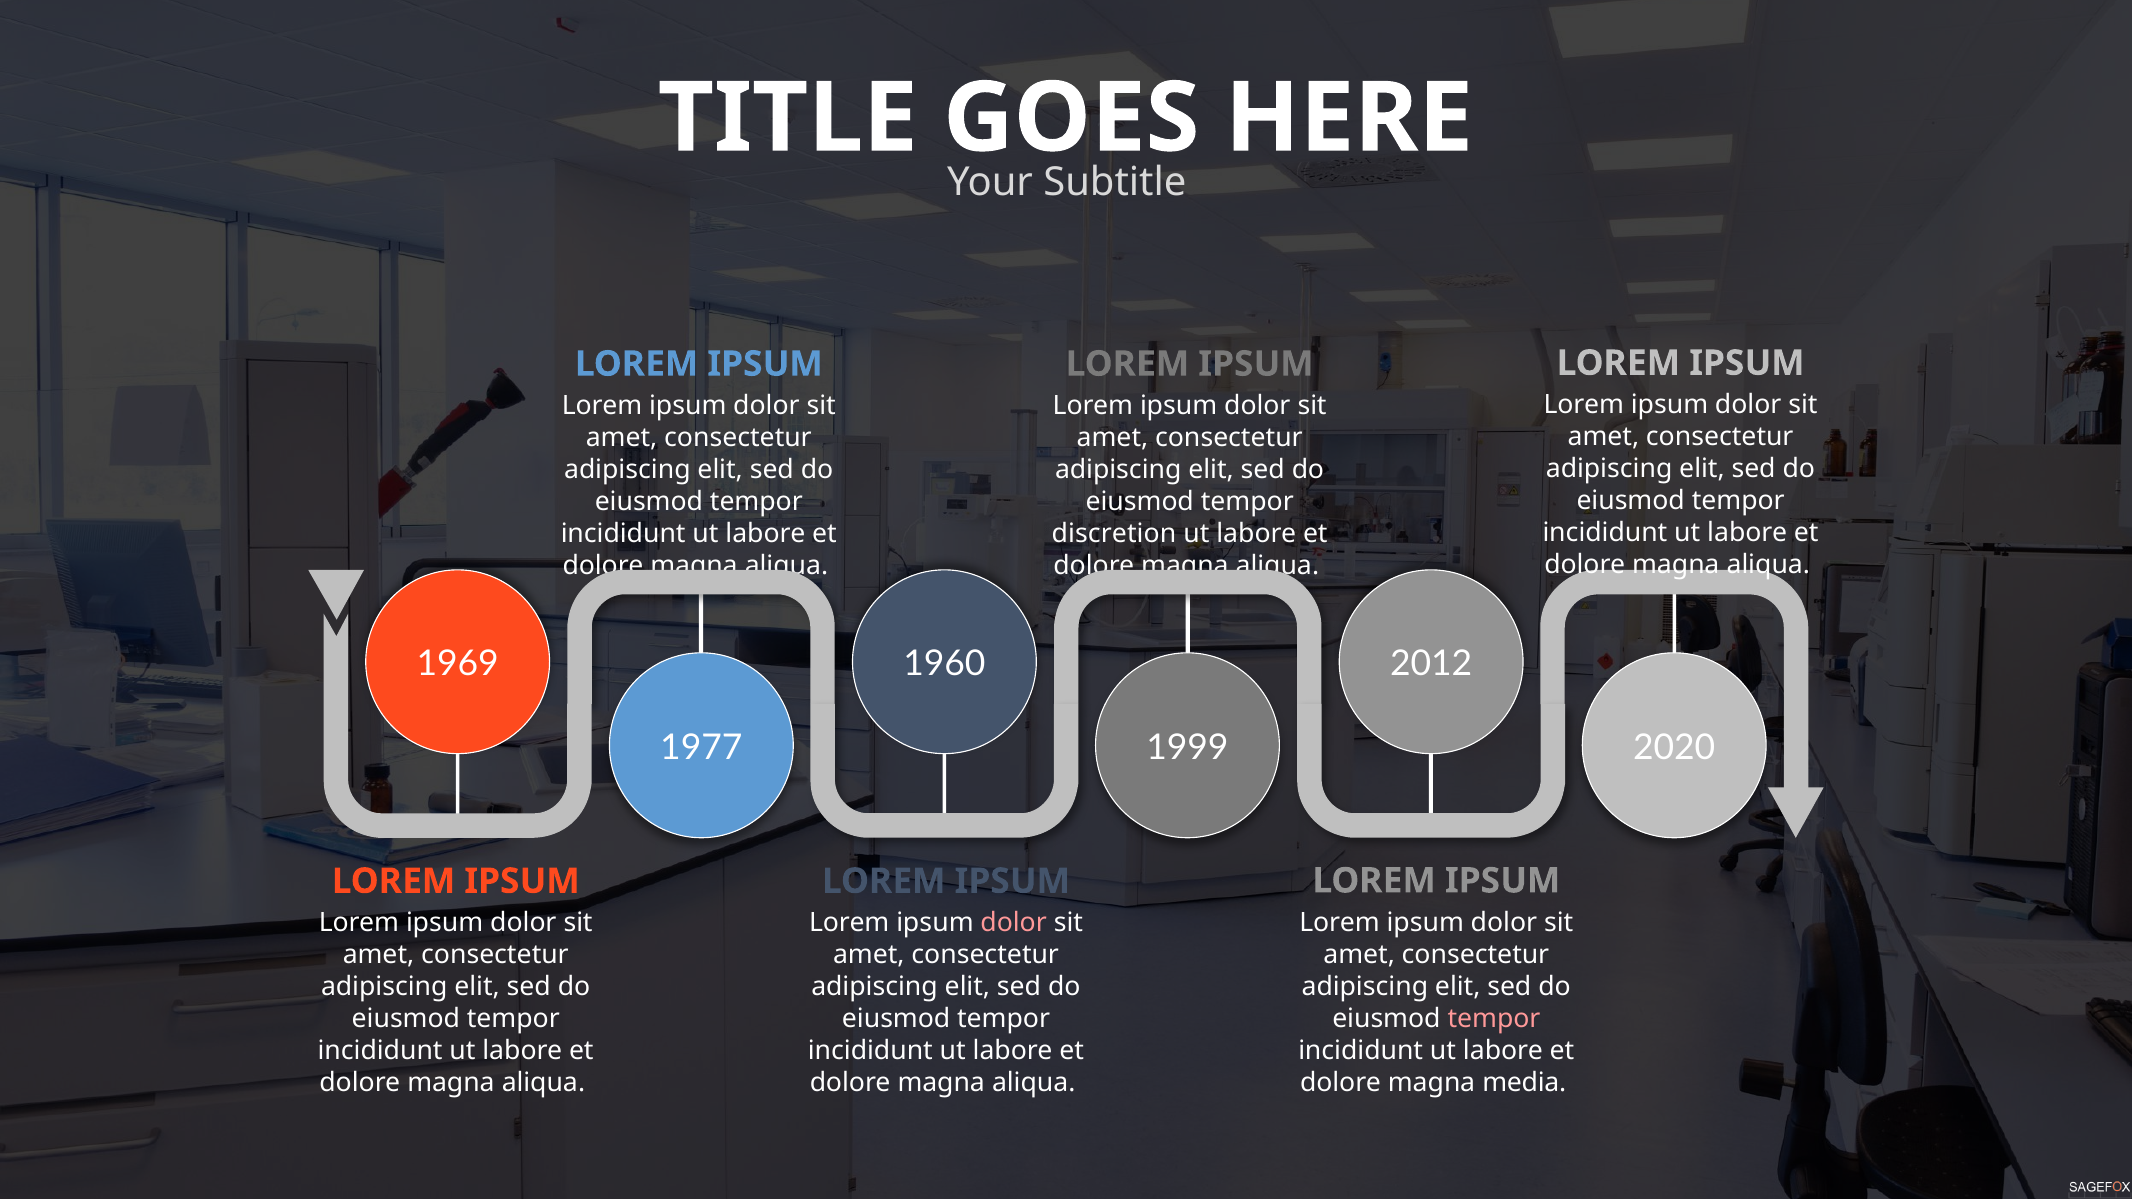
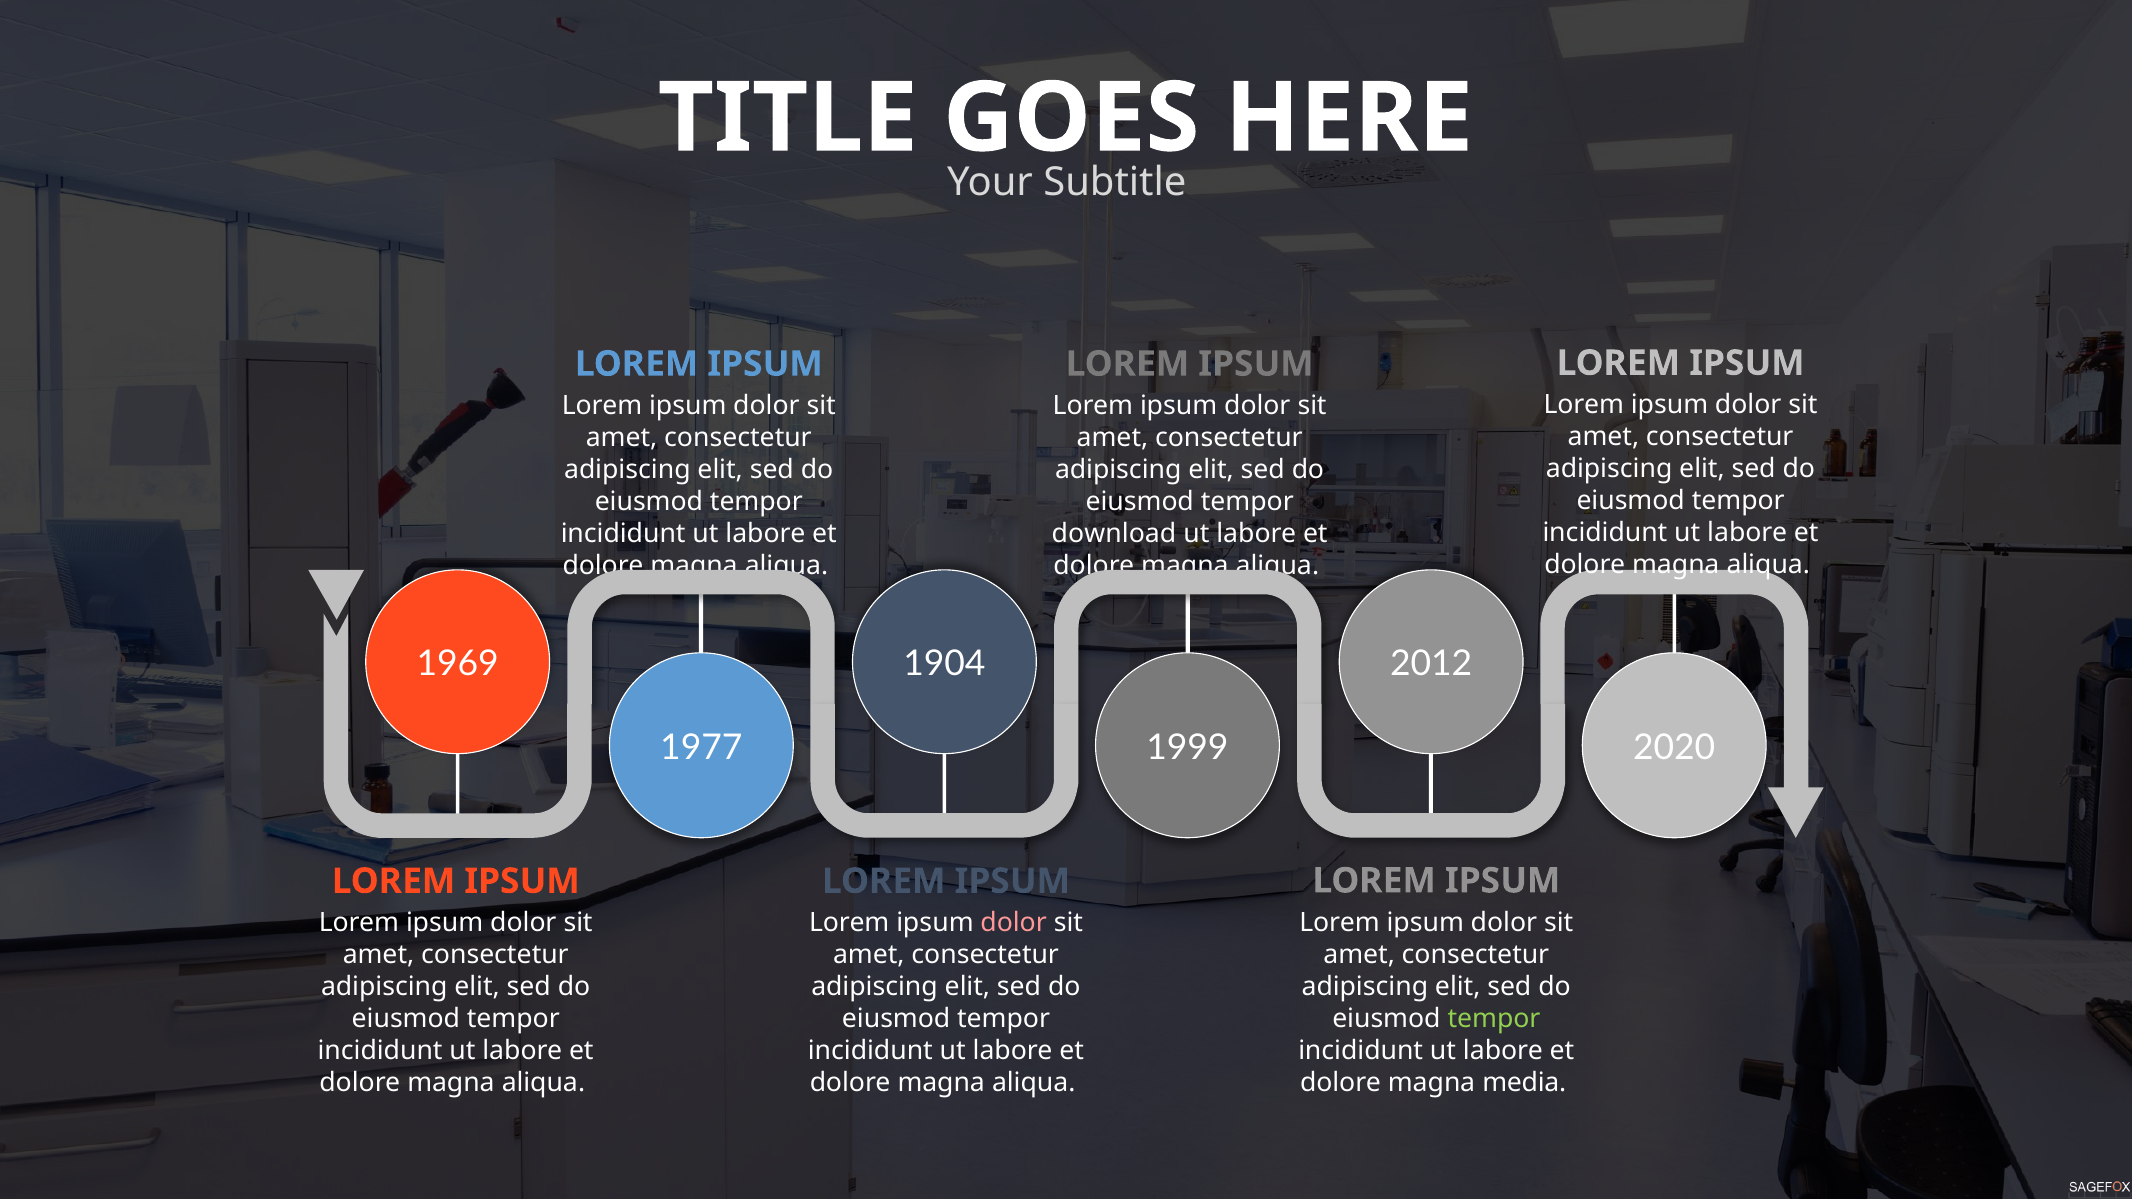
discretion: discretion -> download (1114, 534)
1960: 1960 -> 1904 (944, 664)
tempor colour: pink -> light green (1494, 1019)
